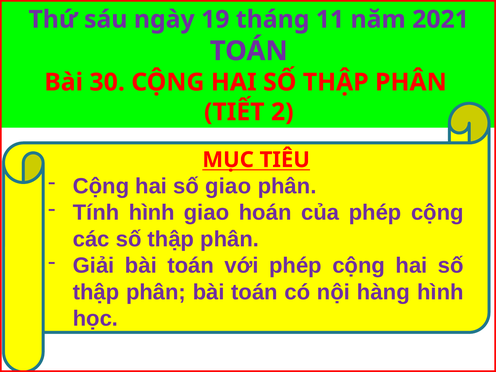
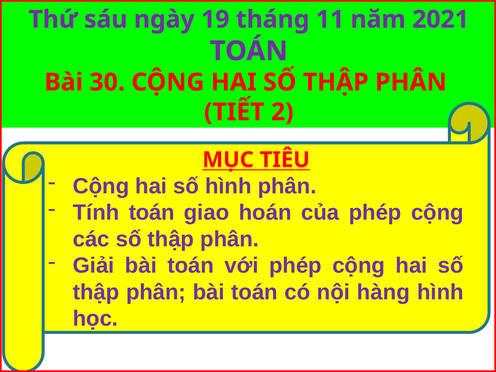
số giao: giao -> hình (228, 186)
Tính hình: hình -> toán (152, 213)
